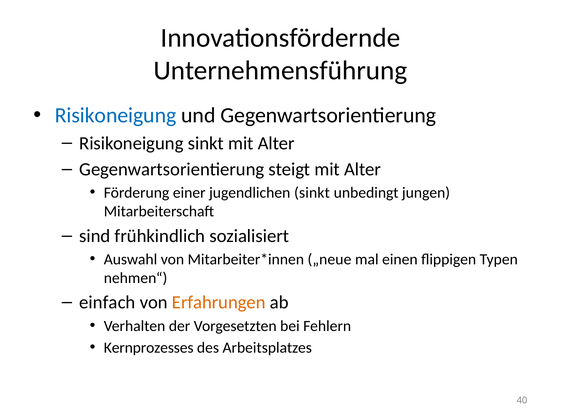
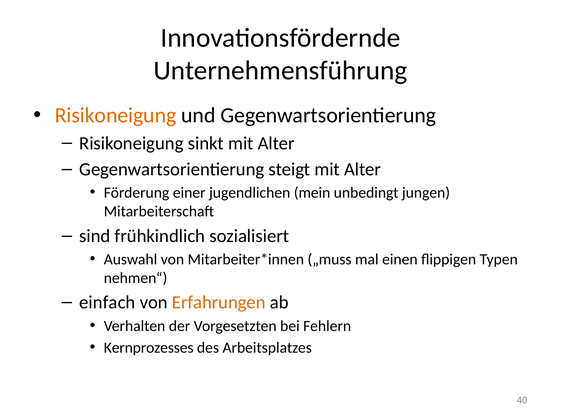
Risikoneigung colour: blue -> orange (116, 116)
jugendlichen sinkt: sinkt -> mein (312, 193)
„neue: „neue -> „muss (330, 260)
